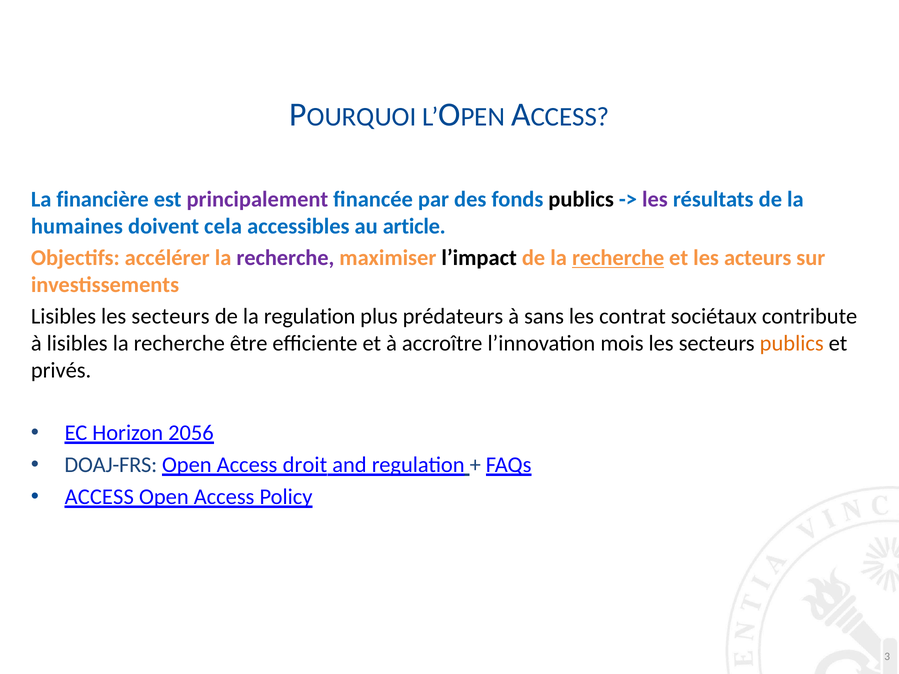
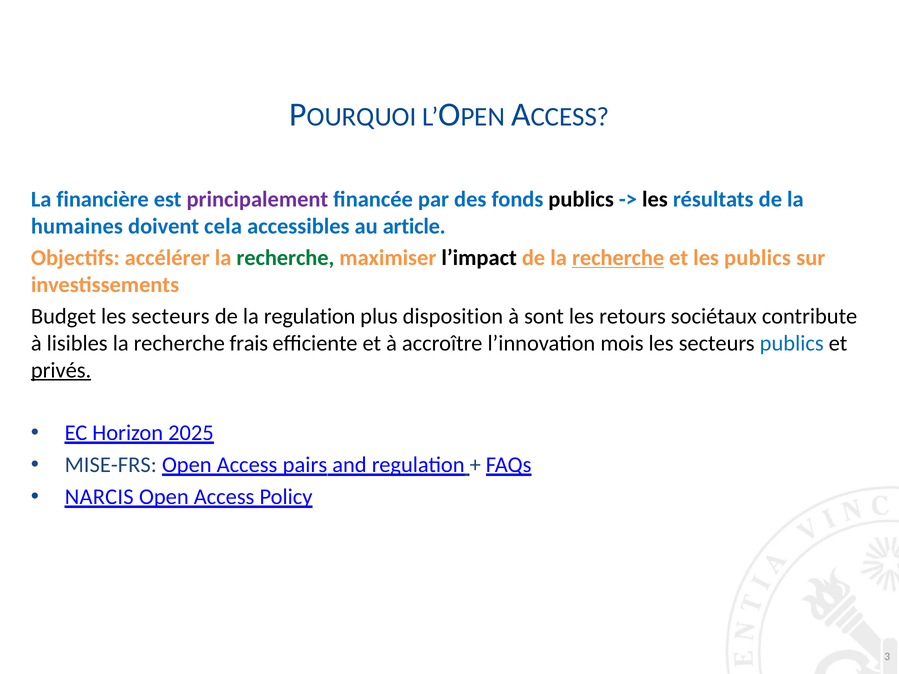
les colour: purple -> black (655, 199)
recherche colour: purple -> green (285, 258)
les acteurs: acteurs -> publics (758, 258)
Lisibles: Lisibles -> Budget (63, 316)
prédateurs: prédateurs -> disposition (453, 316)
sans: sans -> sont (544, 316)
contrat: contrat -> retours (632, 316)
être: être -> frais (249, 343)
publics colour: orange -> blue (792, 343)
privés underline: none -> present (61, 370)
2056: 2056 -> 2025 (191, 433)
DOAJ-FRS: DOAJ-FRS -> MISE-FRS (111, 465)
droit: droit -> pairs (305, 465)
ACCESS: ACCESS -> NARCIS (99, 497)
